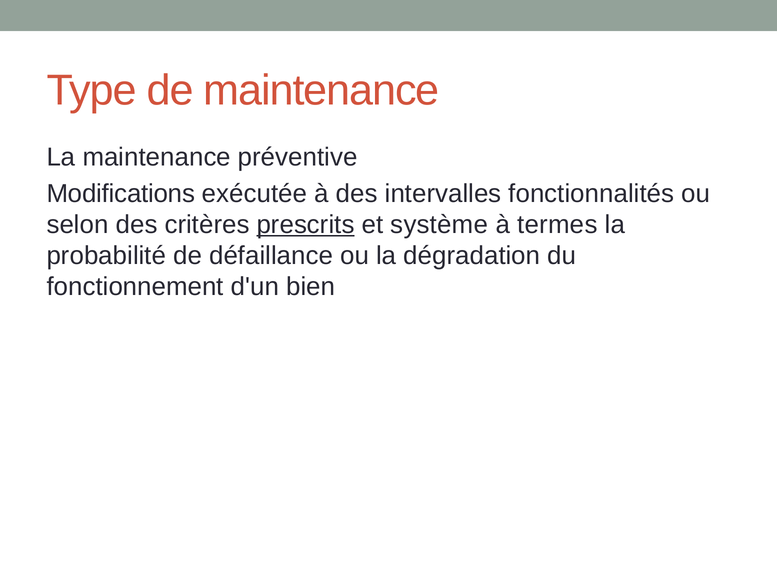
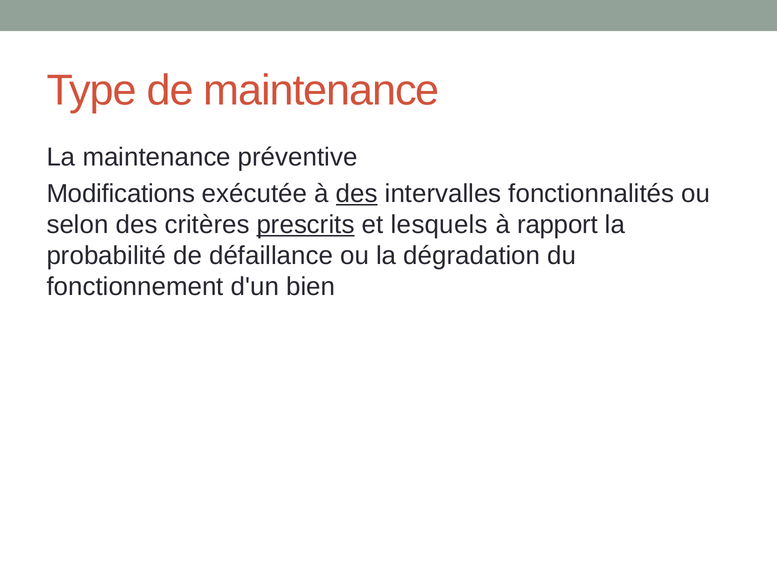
des underline: none -> present (357, 193)
système: système -> lesquels (439, 225)
termes: termes -> rapport (558, 225)
